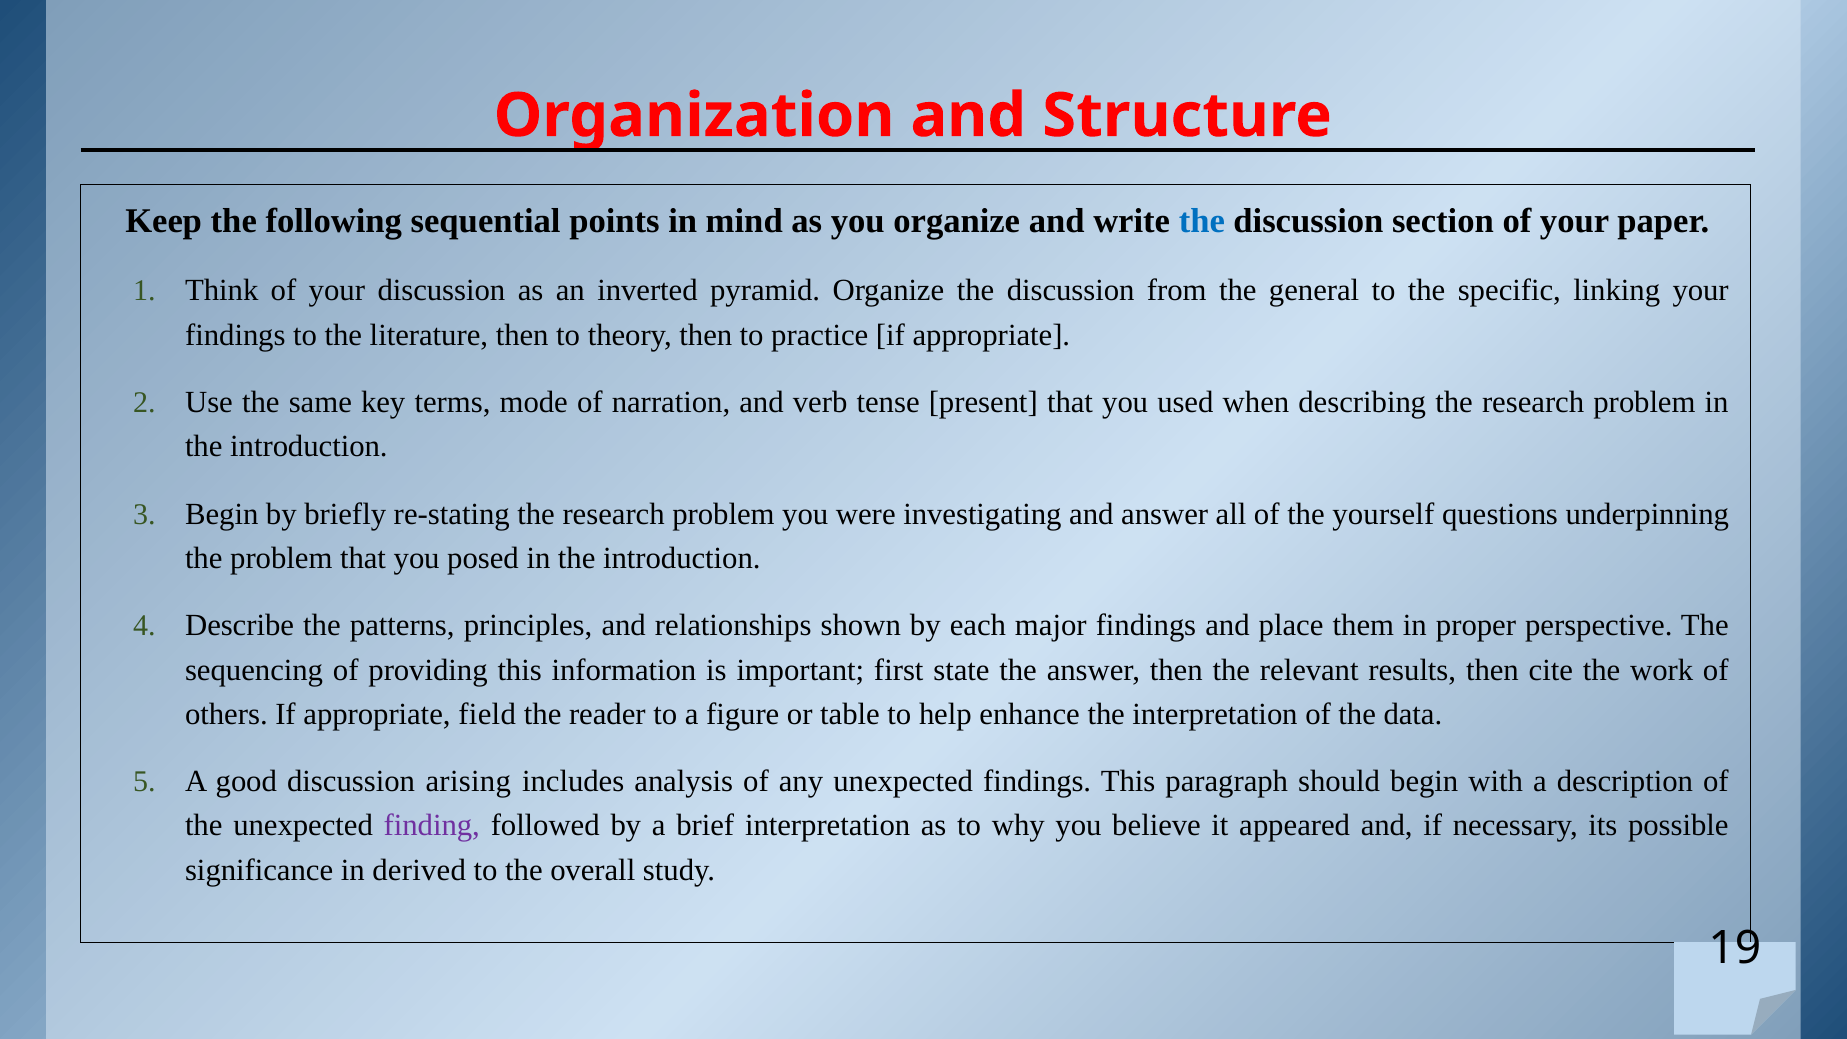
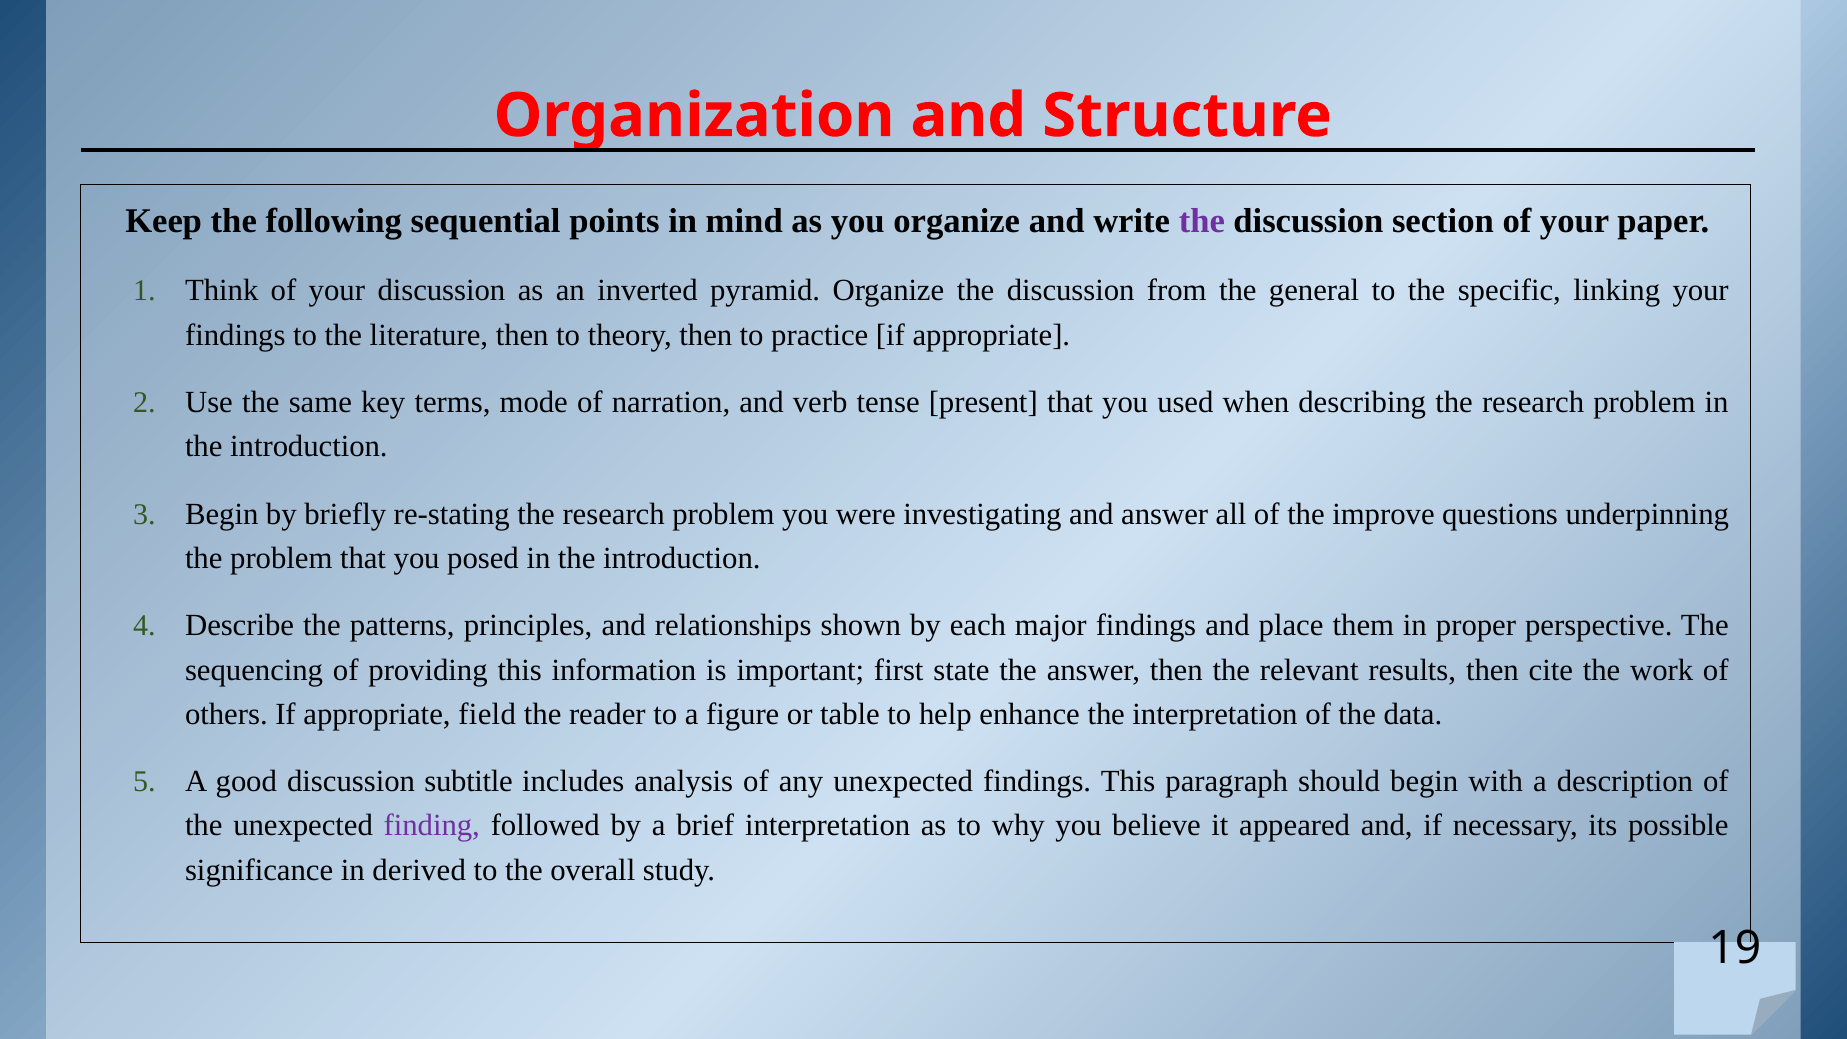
the colour: blue -> purple (1202, 221)
yourself: yourself -> improve (1383, 514)
arising: arising -> subtitle (469, 782)
